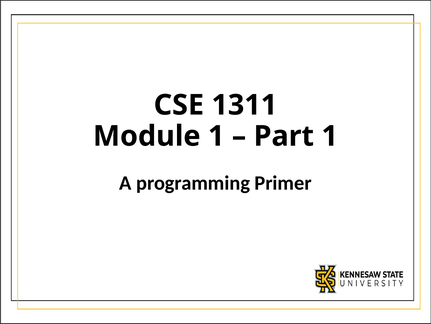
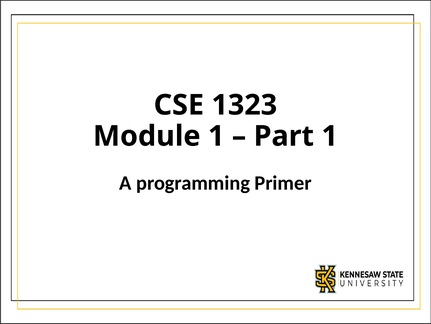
1311: 1311 -> 1323 (244, 105)
